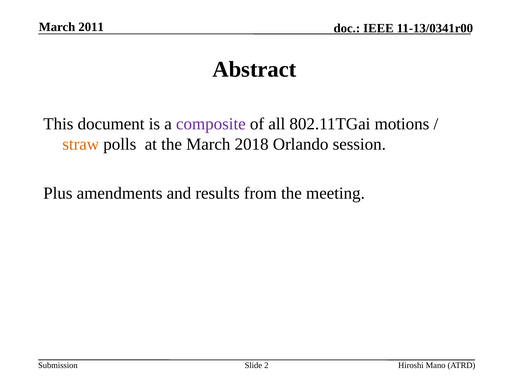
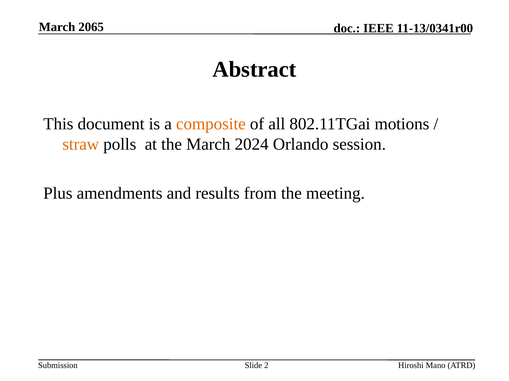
2011: 2011 -> 2065 (91, 27)
composite colour: purple -> orange (211, 124)
2018: 2018 -> 2024 (252, 145)
